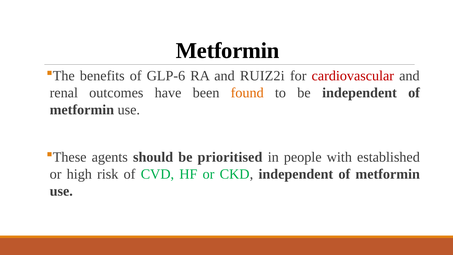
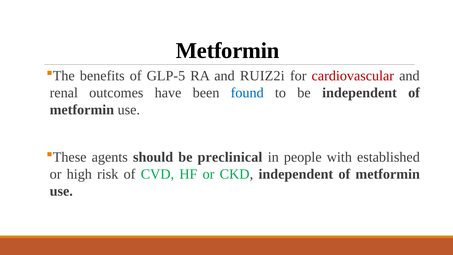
GLP-6: GLP-6 -> GLP-5 (166, 76)
found colour: orange -> blue (247, 93)
prioritised: prioritised -> preclinical (230, 157)
